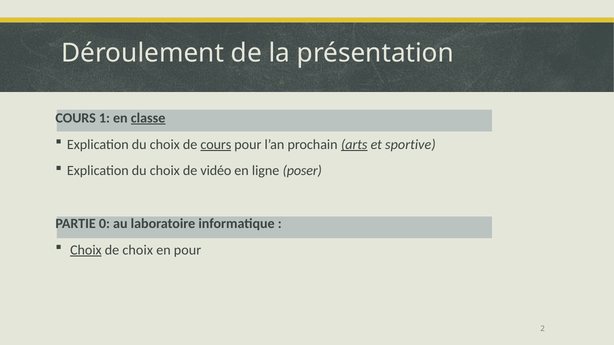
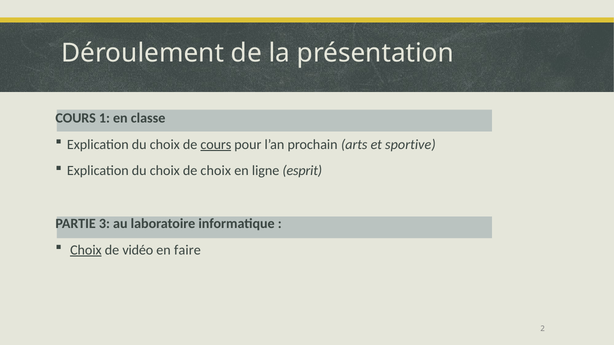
classe underline: present -> none (148, 118)
arts underline: present -> none (354, 145)
de vidéo: vidéo -> choix (216, 171)
poser: poser -> esprit (302, 171)
0: 0 -> 3 (104, 224)
de choix: choix -> vidéo (138, 250)
en pour: pour -> faire (187, 250)
